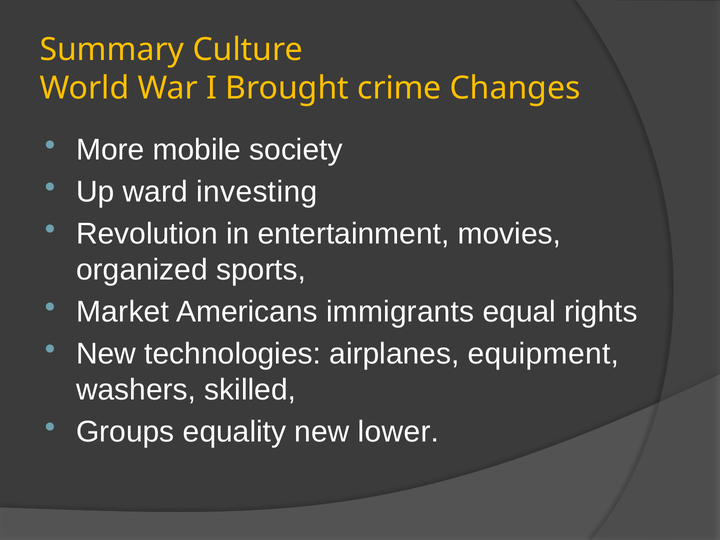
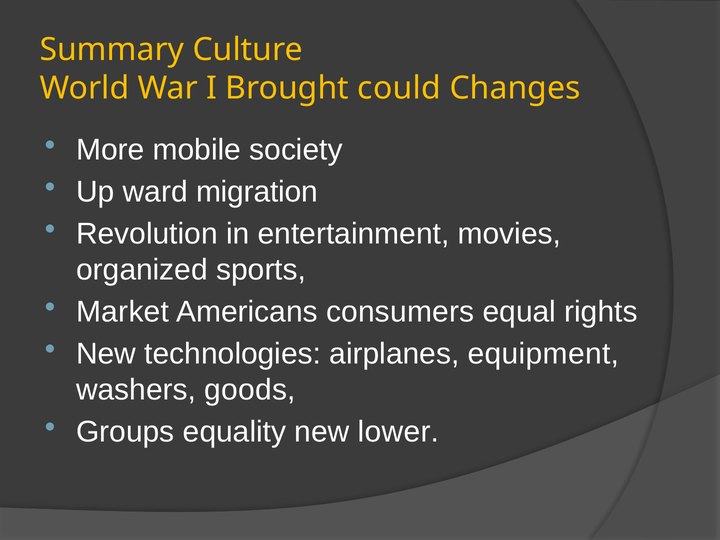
crime: crime -> could (399, 88)
investing: investing -> migration (257, 192)
immigrants: immigrants -> consumers (400, 312)
skilled: skilled -> goods (250, 390)
